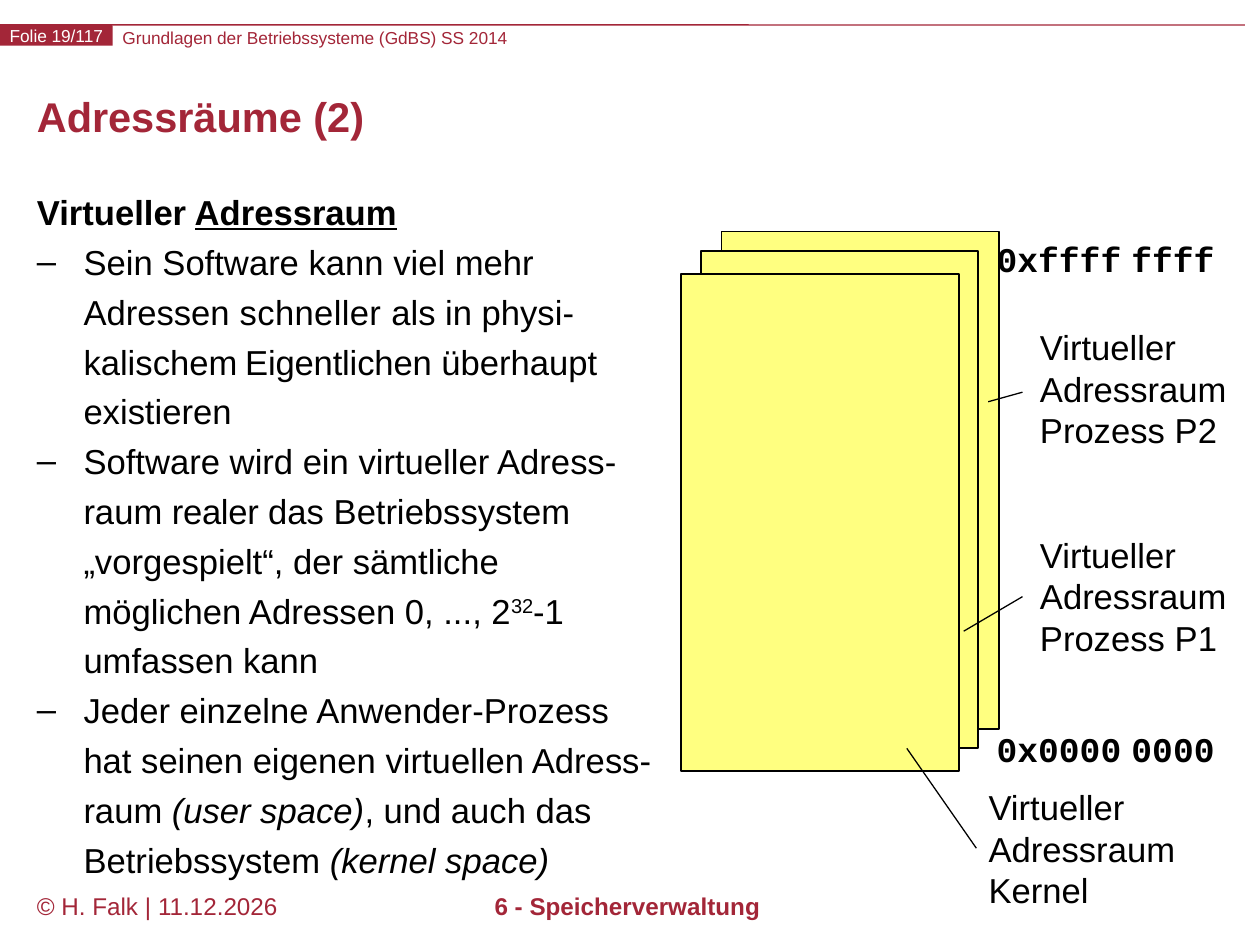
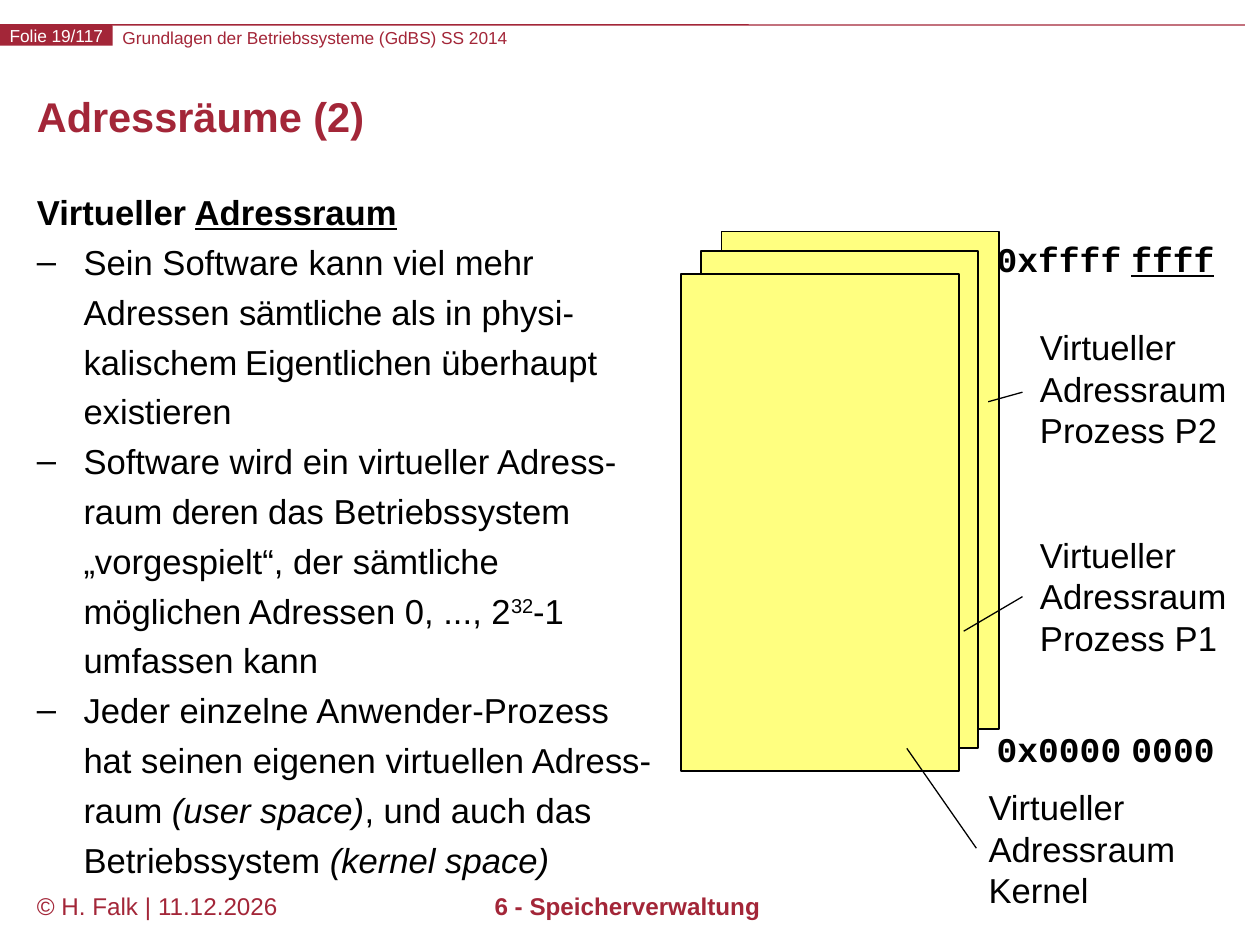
ffff underline: none -> present (1173, 261)
Adressen schneller: schneller -> sämtliche (311, 314)
realer: realer -> deren (215, 513)
